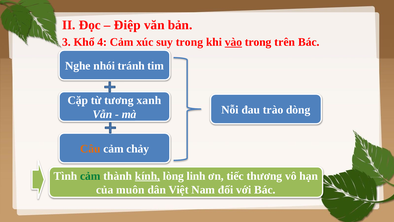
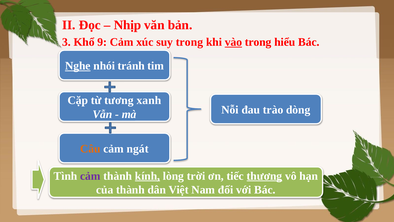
Điệp: Điệp -> Nhịp (127, 25)
4: 4 -> 9 (102, 42)
trên: trên -> hiểu (285, 42)
Nghe underline: none -> present (78, 66)
chảy: chảy -> ngát (138, 149)
cảm colour: green -> purple (90, 176)
linh: linh -> trời (196, 176)
thương underline: none -> present (264, 176)
của muôn: muôn -> thành (130, 189)
